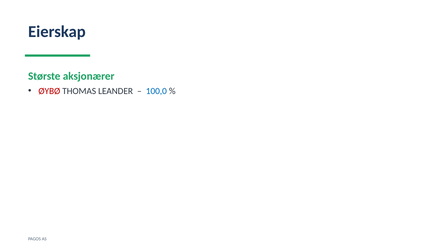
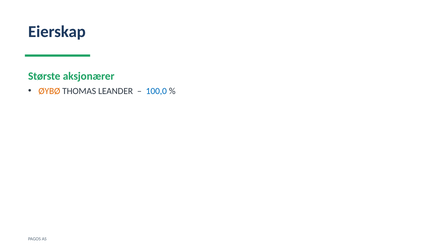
ØYBØ colour: red -> orange (49, 91)
